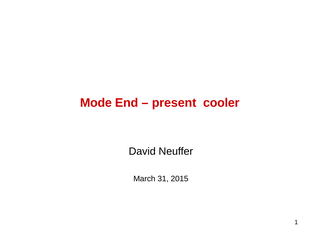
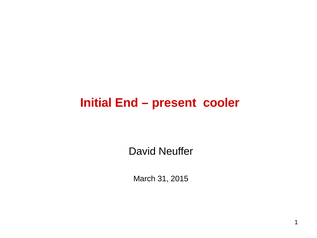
Mode: Mode -> Initial (96, 103)
